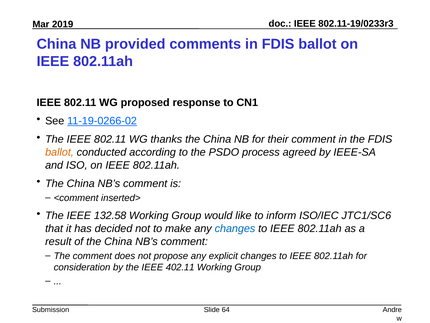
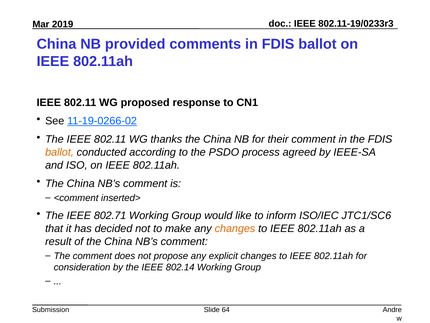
132.58: 132.58 -> 802.71 (110, 215)
changes colour: blue -> orange (235, 228)
402.11: 402.11 -> 802.14 (180, 267)
